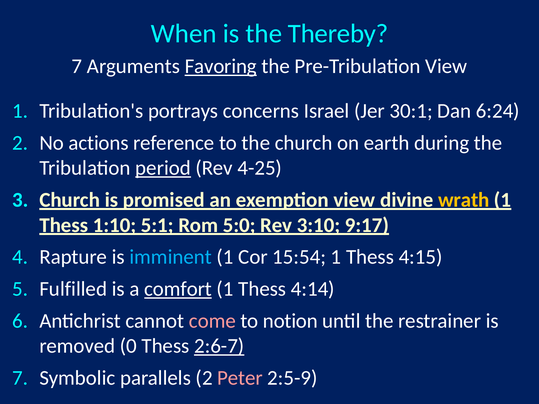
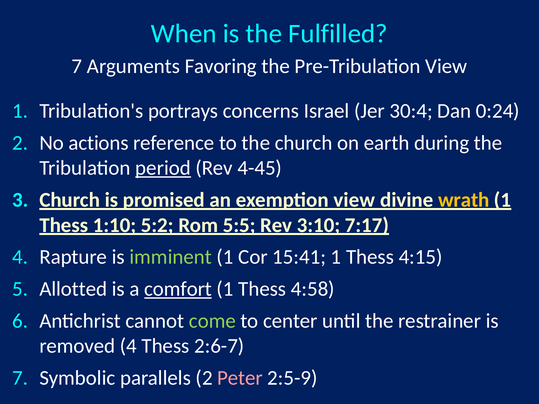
Thereby: Thereby -> Fulfilled (338, 34)
Favoring underline: present -> none (221, 66)
30:1: 30:1 -> 30:4 (411, 111)
6:24: 6:24 -> 0:24 (498, 111)
4-25: 4-25 -> 4-45 (260, 168)
5:1: 5:1 -> 5:2 (157, 225)
5:0: 5:0 -> 5:5 (239, 225)
9:17: 9:17 -> 7:17 (367, 225)
imminent colour: light blue -> light green (171, 257)
15:54: 15:54 -> 15:41 (299, 257)
Fulfilled: Fulfilled -> Allotted (73, 289)
4:14: 4:14 -> 4:58 (313, 289)
come colour: pink -> light green (212, 321)
notion: notion -> center (290, 321)
removed 0: 0 -> 4 (128, 346)
2:6-7 underline: present -> none (219, 346)
